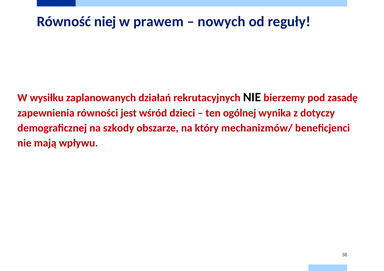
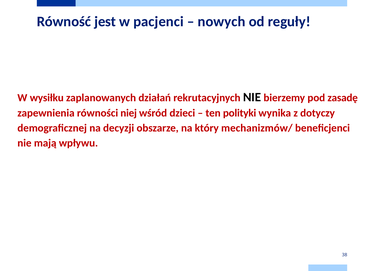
niej: niej -> jest (105, 22)
prawem: prawem -> pacjenci (158, 22)
jest: jest -> niej (129, 113)
ogólnej: ogólnej -> polityki (240, 113)
szkody: szkody -> decyzji (119, 128)
